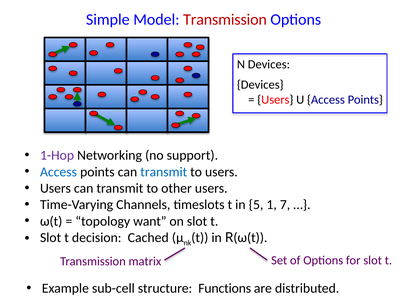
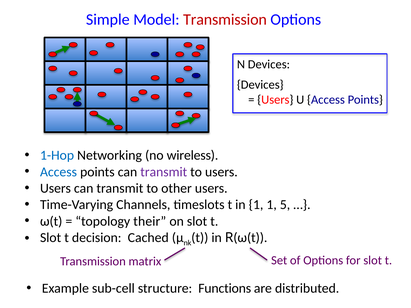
1-Hop colour: purple -> blue (57, 156)
support: support -> wireless (193, 156)
transmit colour: blue -> purple (164, 172)
in 5: 5 -> 1 (256, 205)
7: 7 -> 5 (285, 205)
want: want -> their (150, 221)
